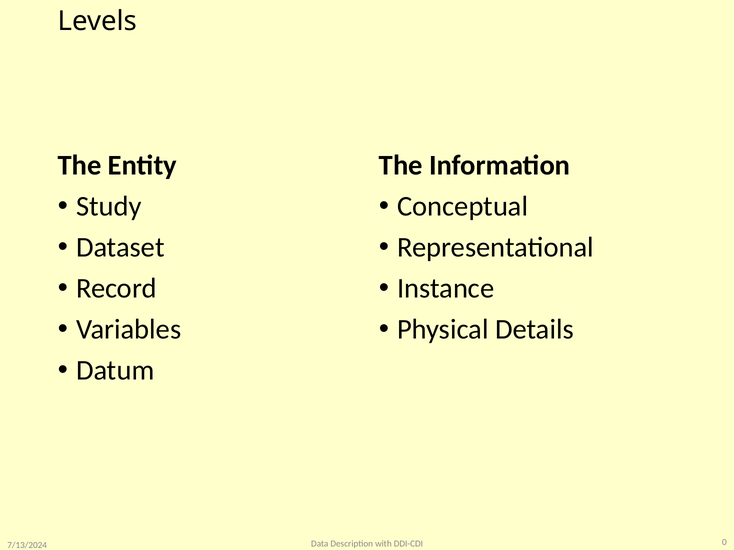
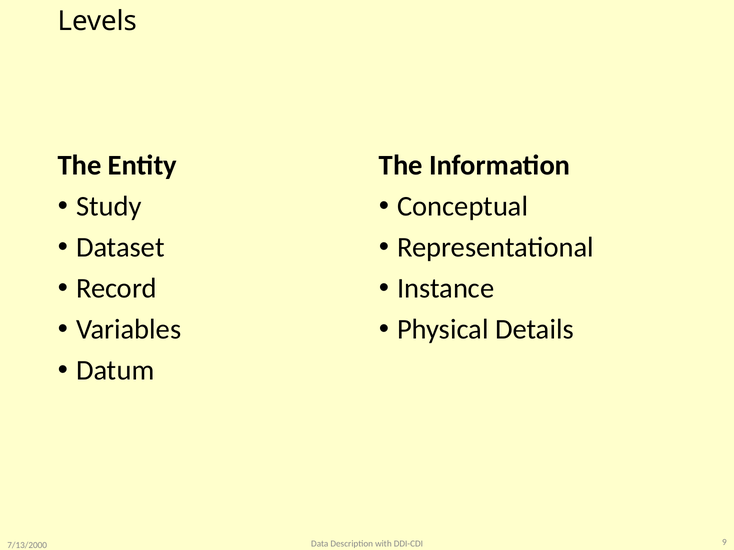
0: 0 -> 9 (724, 543)
7/13/2024: 7/13/2024 -> 7/13/2000 (27, 546)
